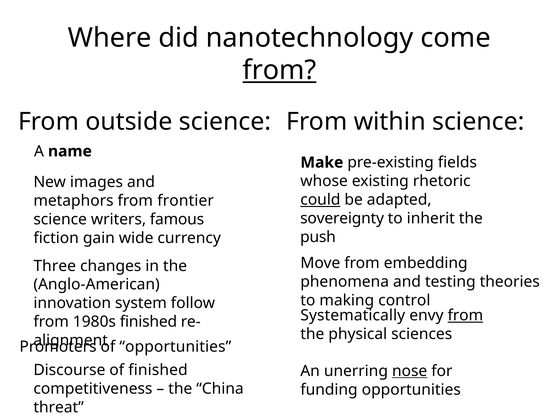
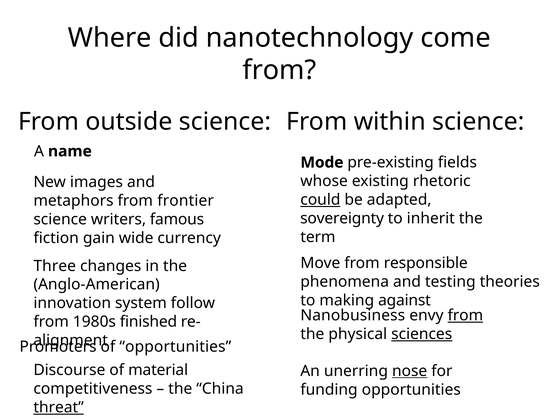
from underline: present -> none (280, 70)
Make: Make -> Mode (322, 163)
push: push -> term (318, 237)
embedding: embedding -> responsible (426, 263)
control: control -> against (404, 301)
Systematically: Systematically -> Nanobusiness (353, 316)
sciences underline: none -> present (422, 334)
of finished: finished -> material (158, 370)
threat underline: none -> present (59, 408)
